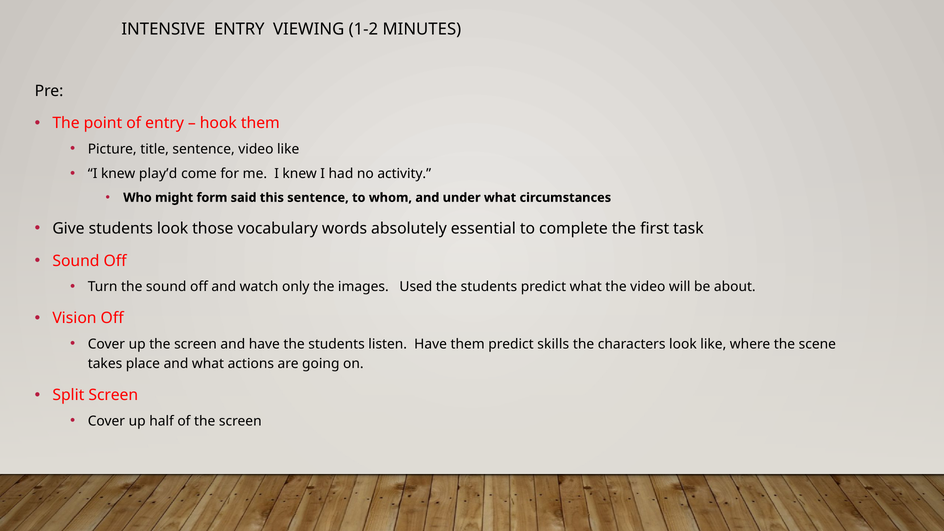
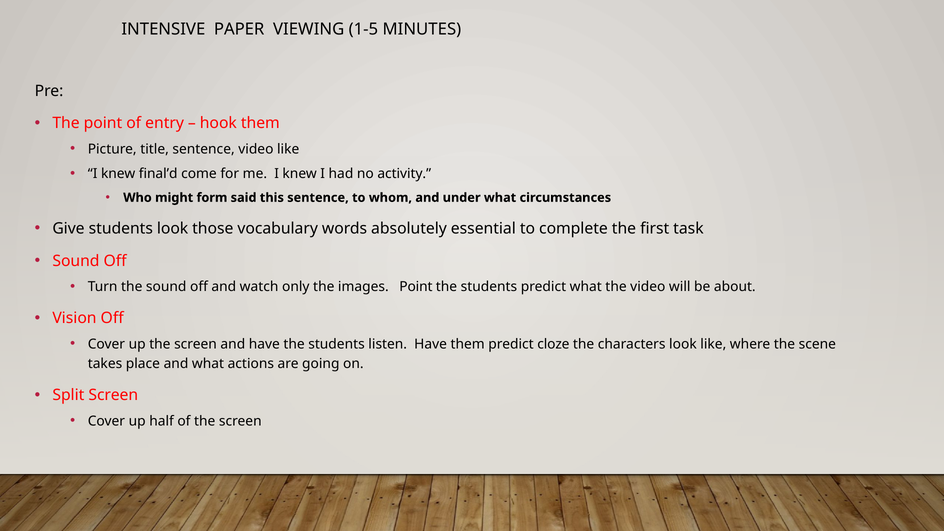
INTENSIVE ENTRY: ENTRY -> PAPER (239, 29)
1-2: 1-2 -> 1-5 (363, 29)
play’d: play’d -> final’d (158, 174)
images Used: Used -> Point (416, 287)
skills: skills -> cloze (553, 344)
